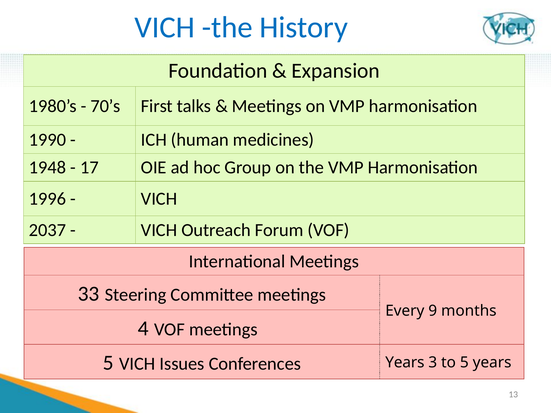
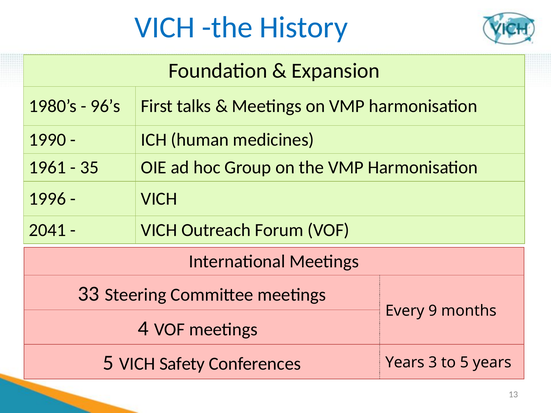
70’s: 70’s -> 96’s (105, 106)
1948: 1948 -> 1961 (48, 168)
17: 17 -> 35 (89, 168)
2037: 2037 -> 2041 (48, 230)
Issues: Issues -> Safety (182, 364)
